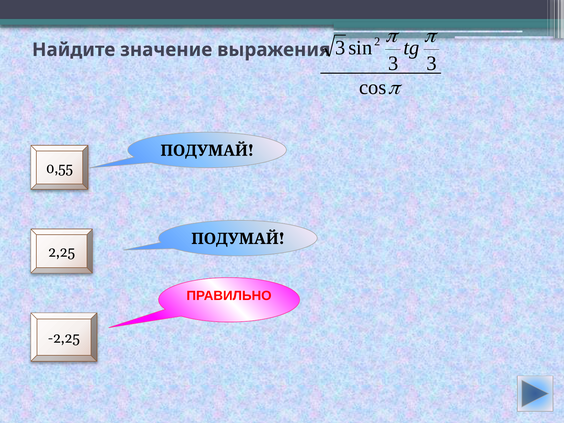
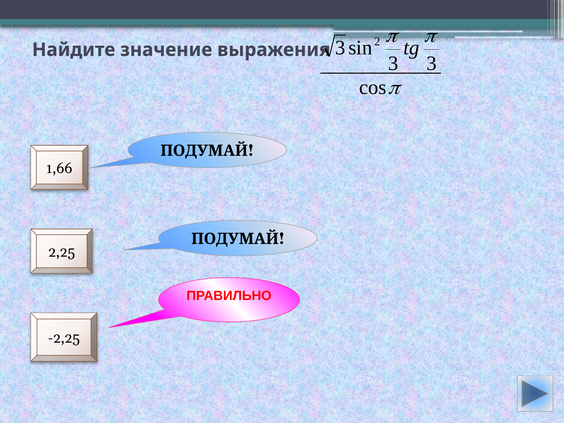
0,55: 0,55 -> 1,66 (59, 168)
